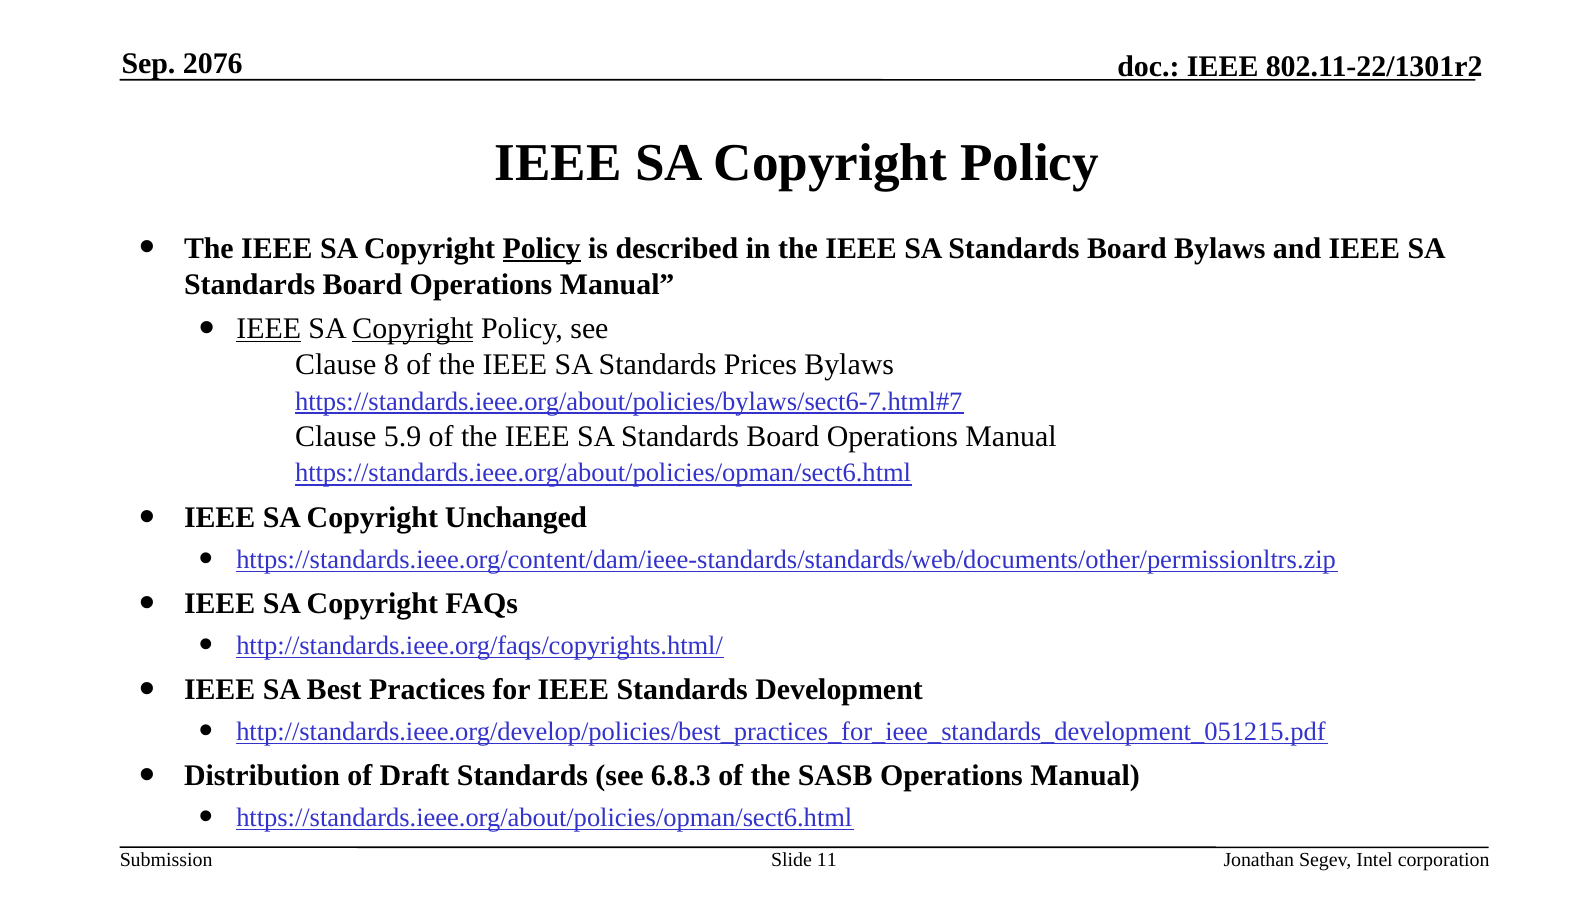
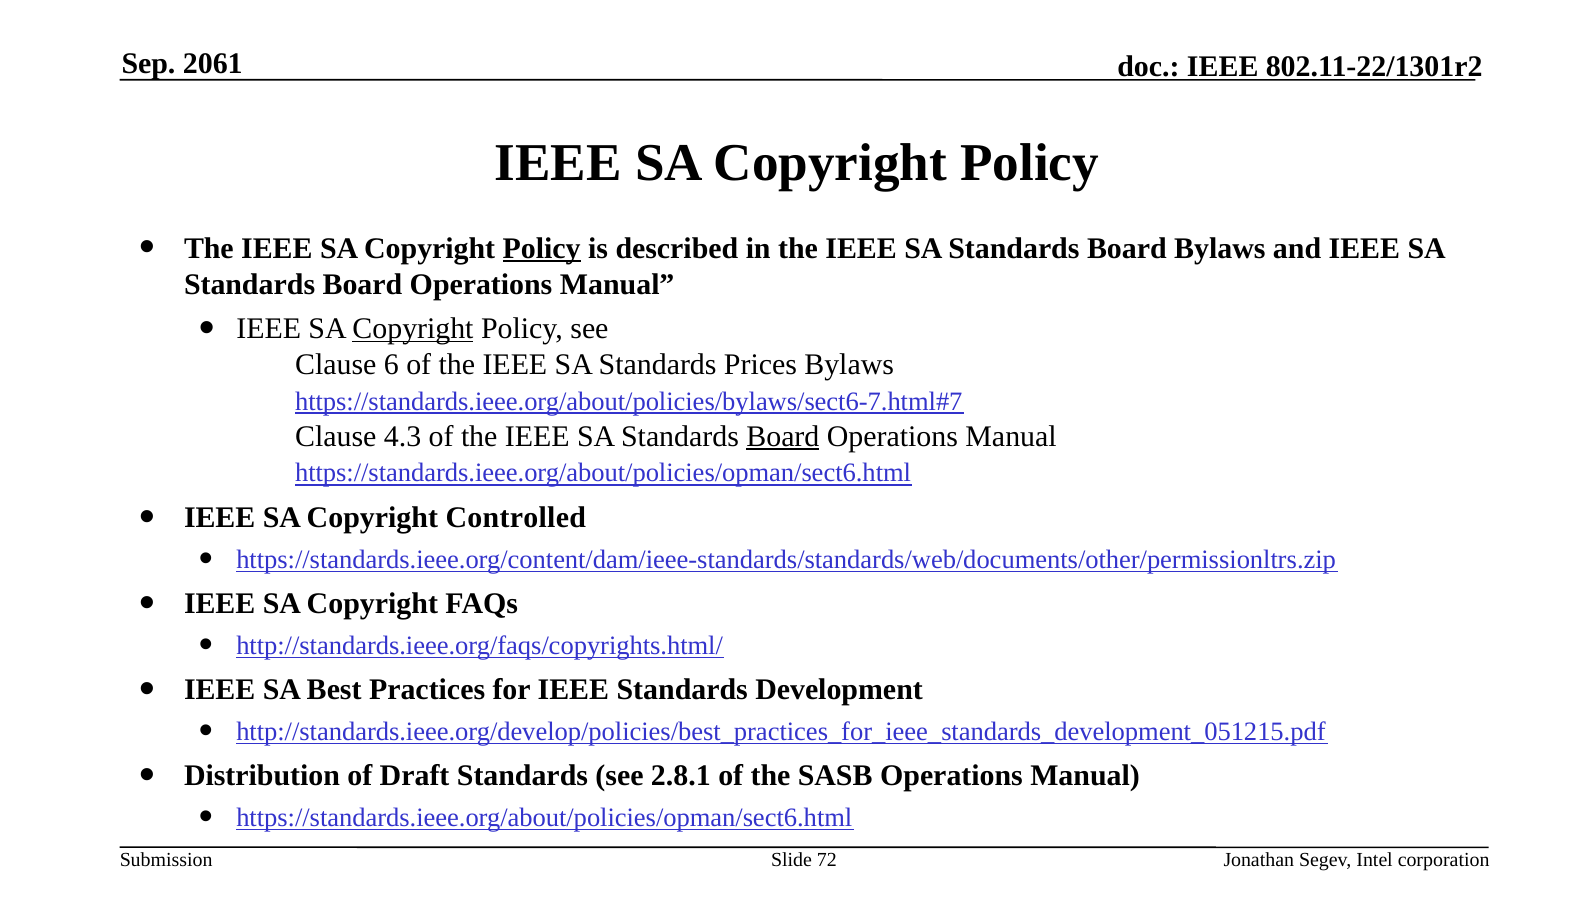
2076: 2076 -> 2061 (213, 63)
IEEE underline: present -> none (269, 329)
8: 8 -> 6 (391, 364)
5.9: 5.9 -> 4.3 (403, 436)
Board underline: none -> present (783, 436)
Unchanged: Unchanged -> Controlled (516, 518)
6.8.3: 6.8.3 -> 2.8.1 (681, 776)
11: 11 -> 72 (827, 860)
